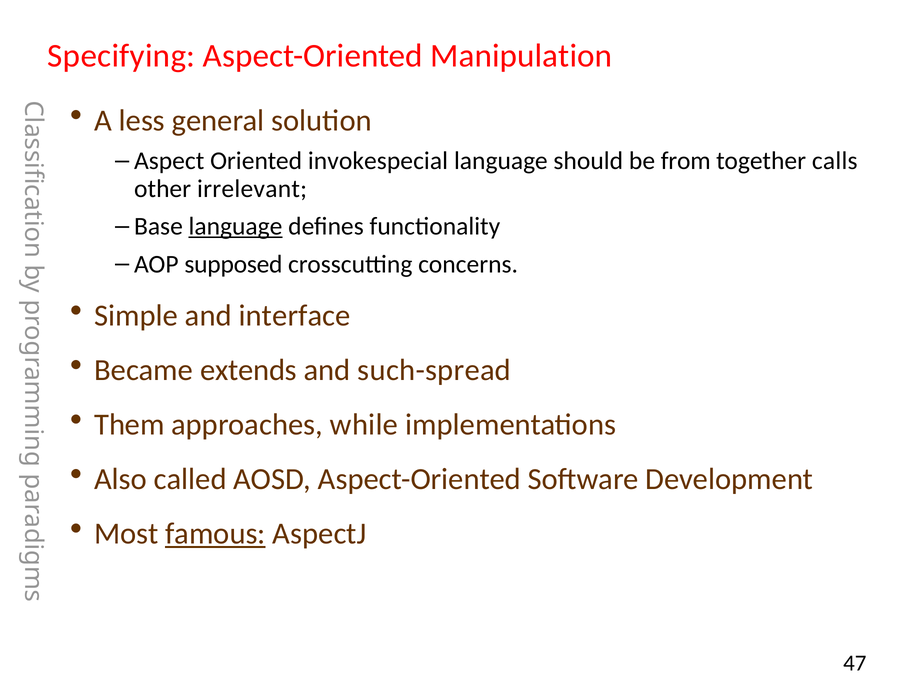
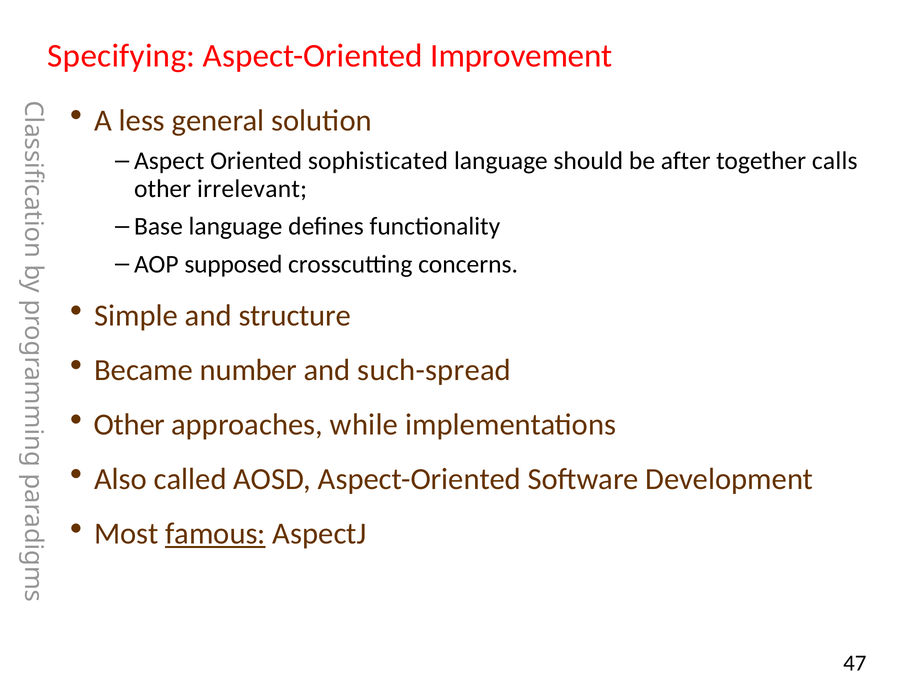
Manipulation: Manipulation -> Improvement (521, 56)
invokespecial: invokespecial -> sophisticated (378, 161)
from: from -> after (686, 161)
language underline: present -> none (235, 226)
interface: interface -> structure (295, 316)
extends: extends -> number (249, 370)
Them: Them -> Other (129, 425)
